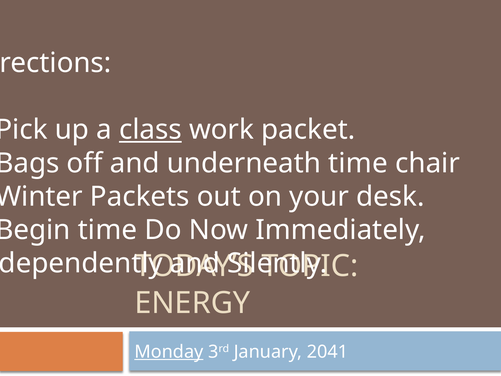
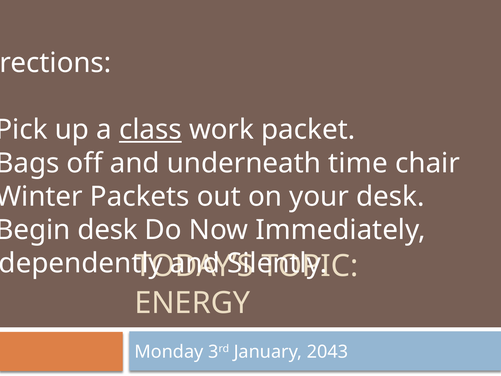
time: time -> desk (108, 230)
Monday underline: present -> none (169, 352)
2041: 2041 -> 2043 (328, 352)
